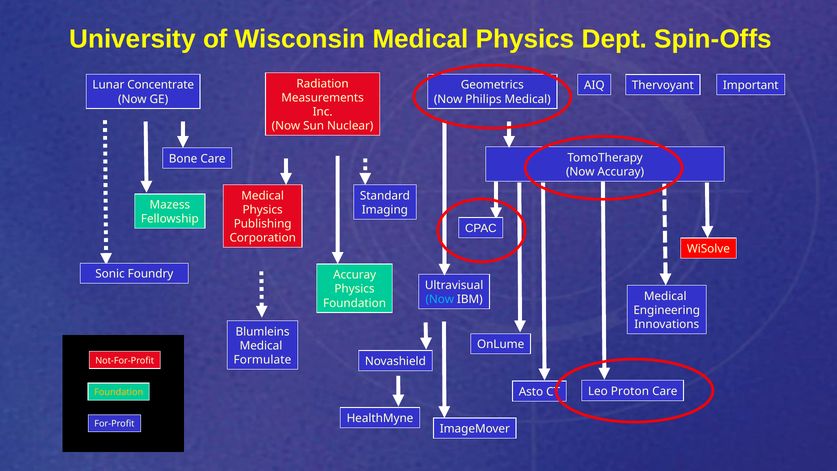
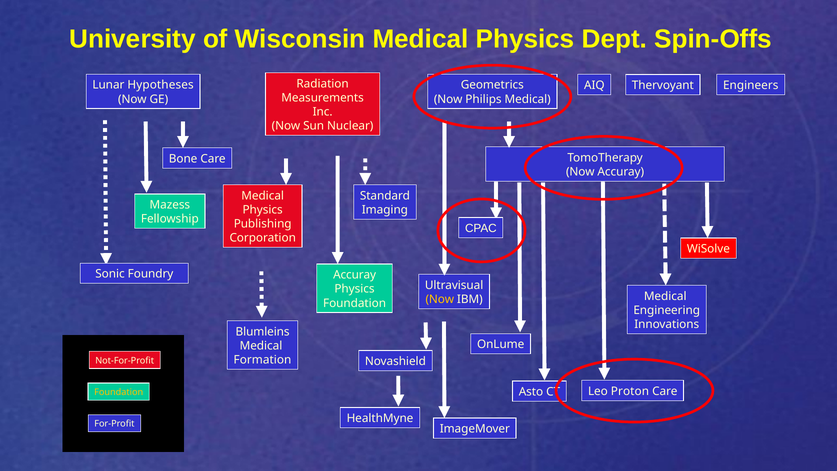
Concentrate: Concentrate -> Hypotheses (161, 85)
Important: Important -> Engineers (751, 85)
Now colour: light blue -> yellow (440, 299)
Formulate: Formulate -> Formation (262, 360)
